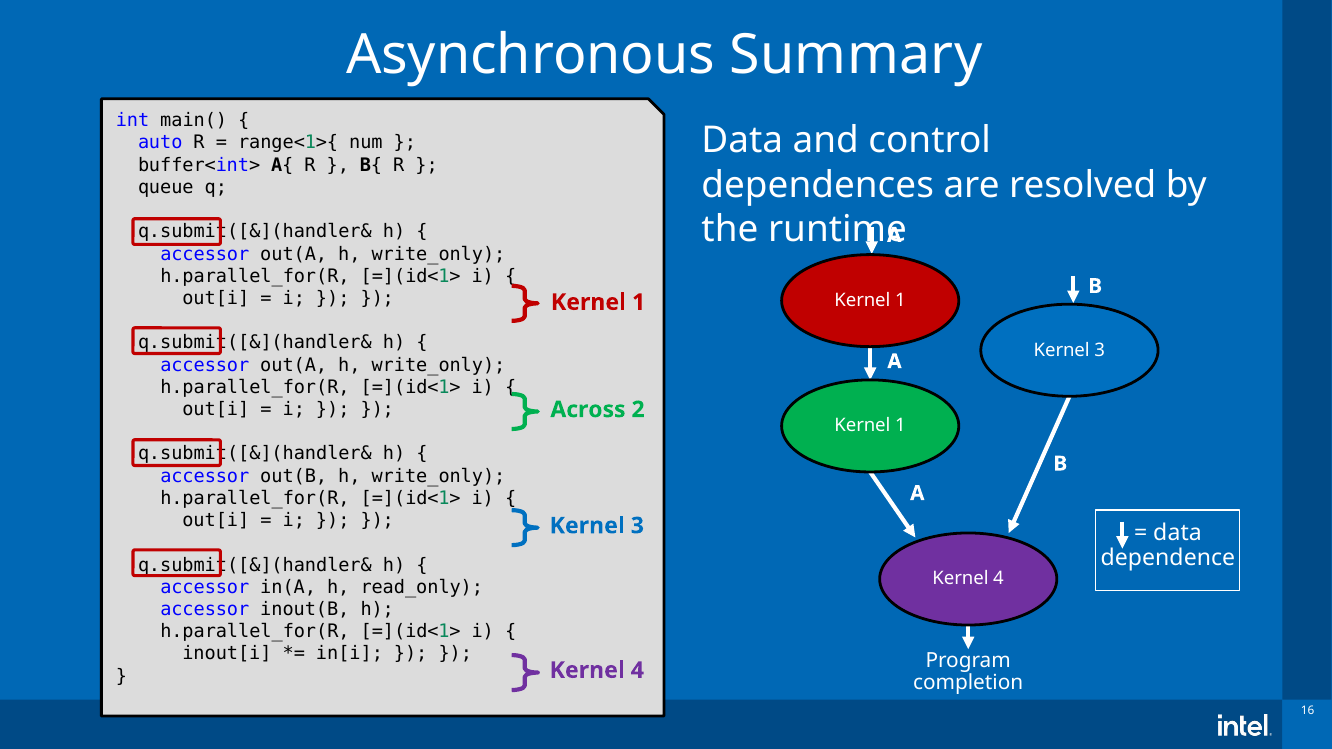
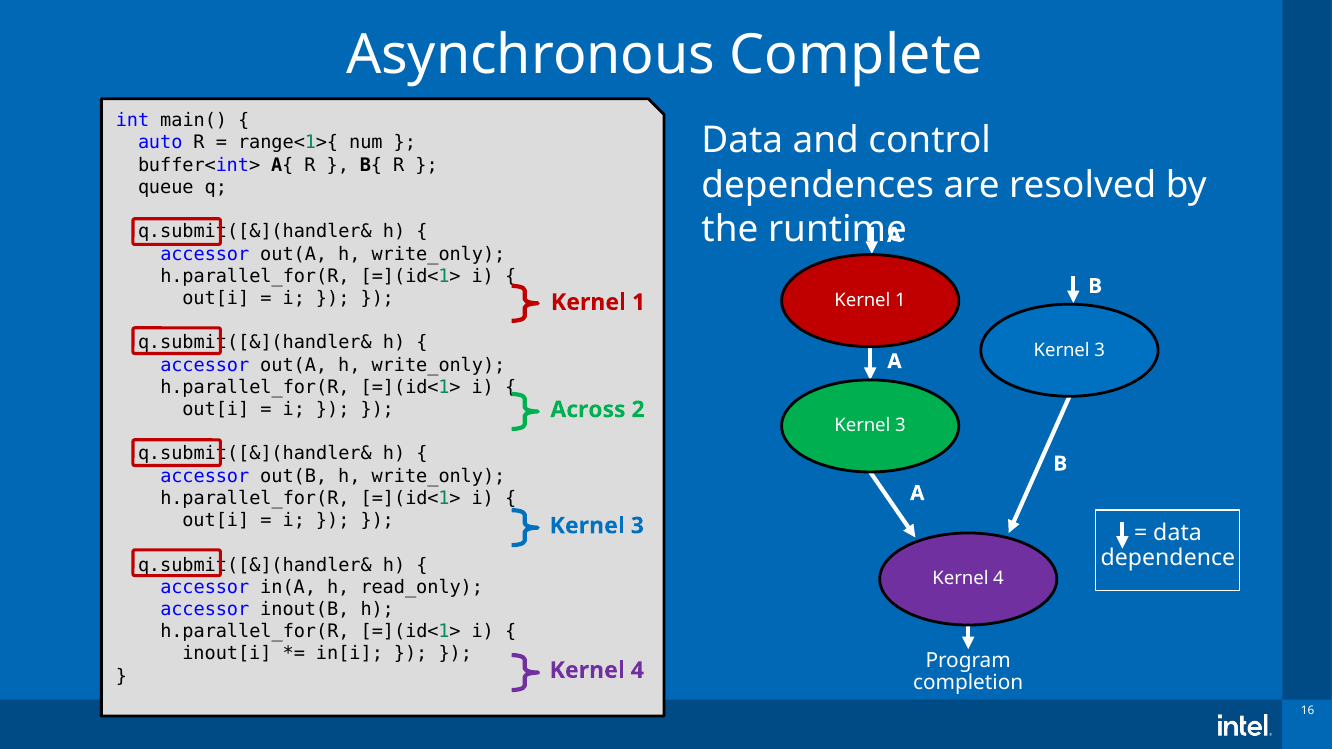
Summary: Summary -> Complete (856, 55)
1: 1 -> 3 (901, 426)
